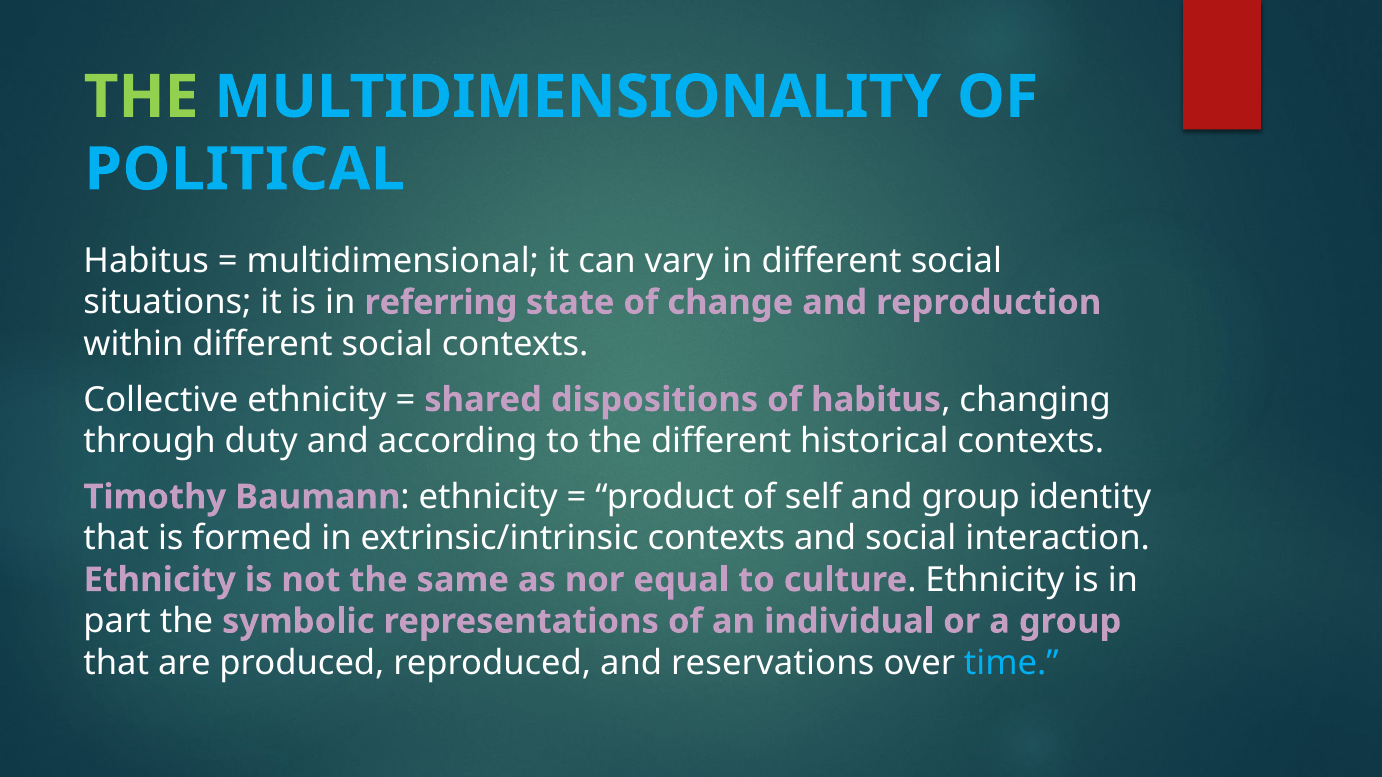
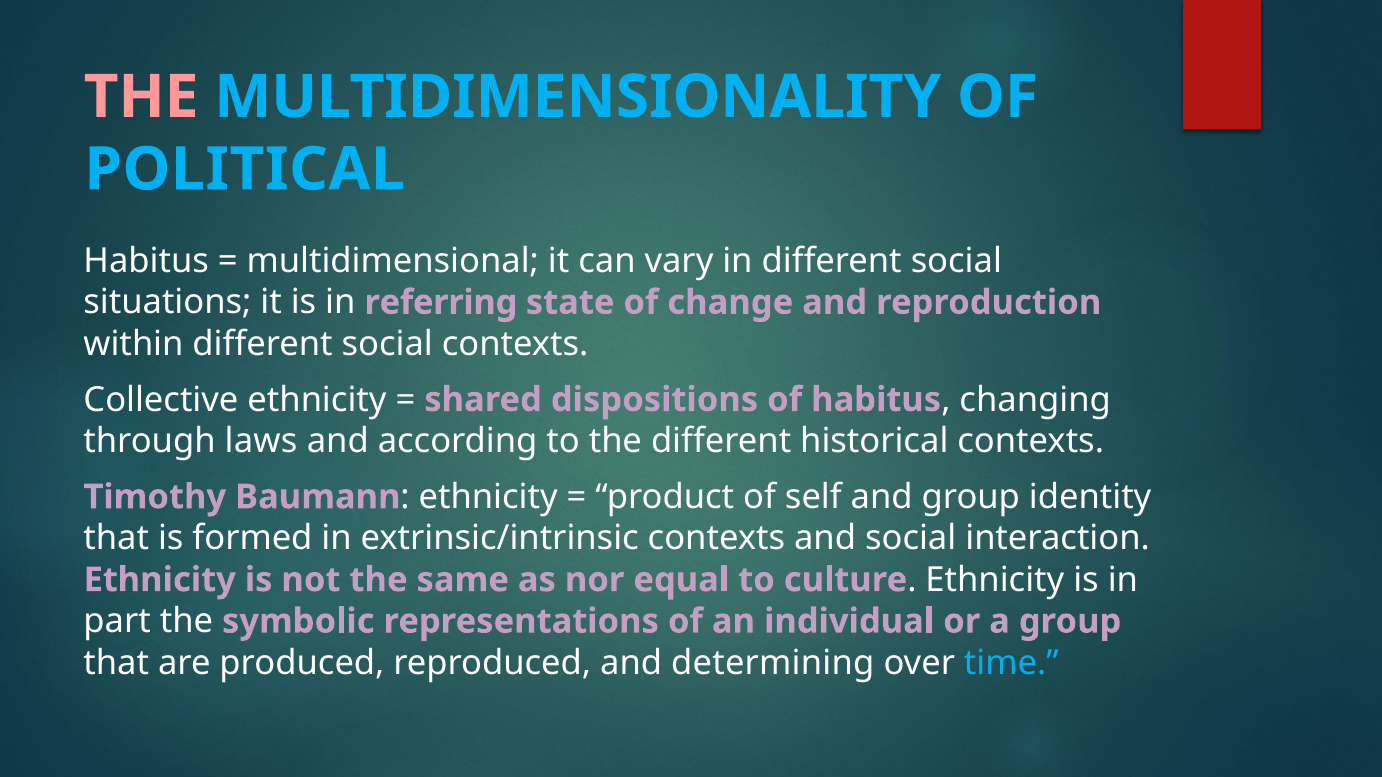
THE colour: light green -> pink (141, 97)
duty: duty -> laws (261, 441)
reservations: reservations -> determining (773, 663)
